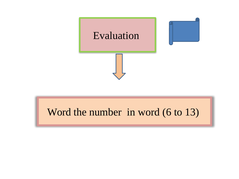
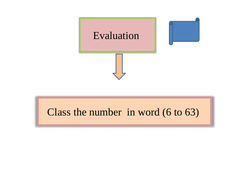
Word: Word -> Class (59, 112)
13: 13 -> 63 (192, 112)
